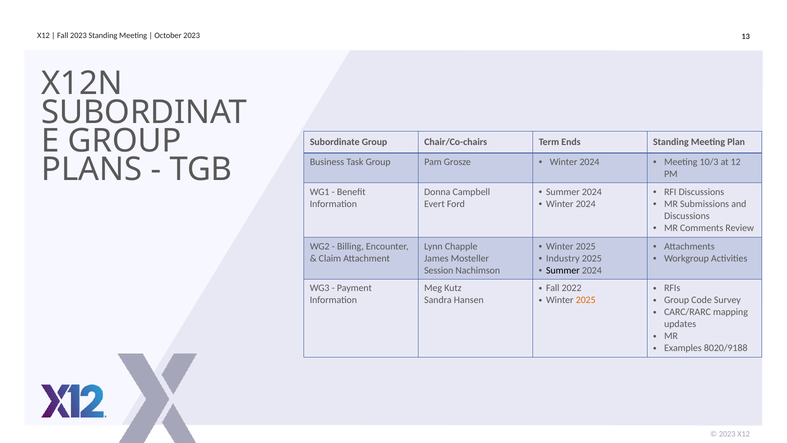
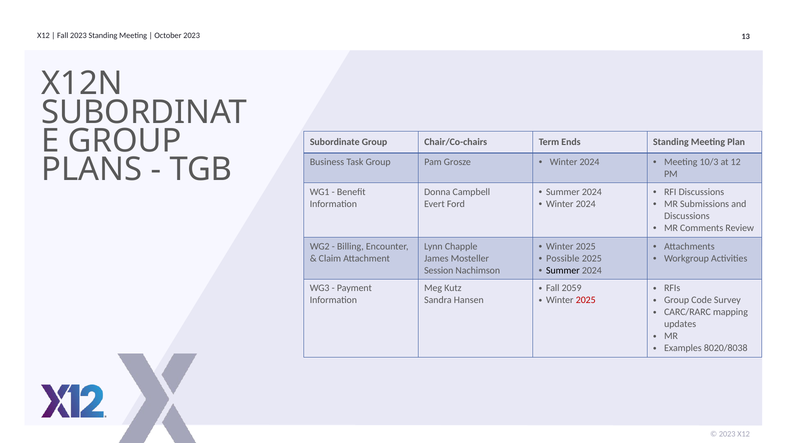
Industry: Industry -> Possible (563, 258)
2022: 2022 -> 2059 (572, 288)
2025 colour: orange -> red (586, 300)
8020/9188: 8020/9188 -> 8020/8038 (726, 348)
